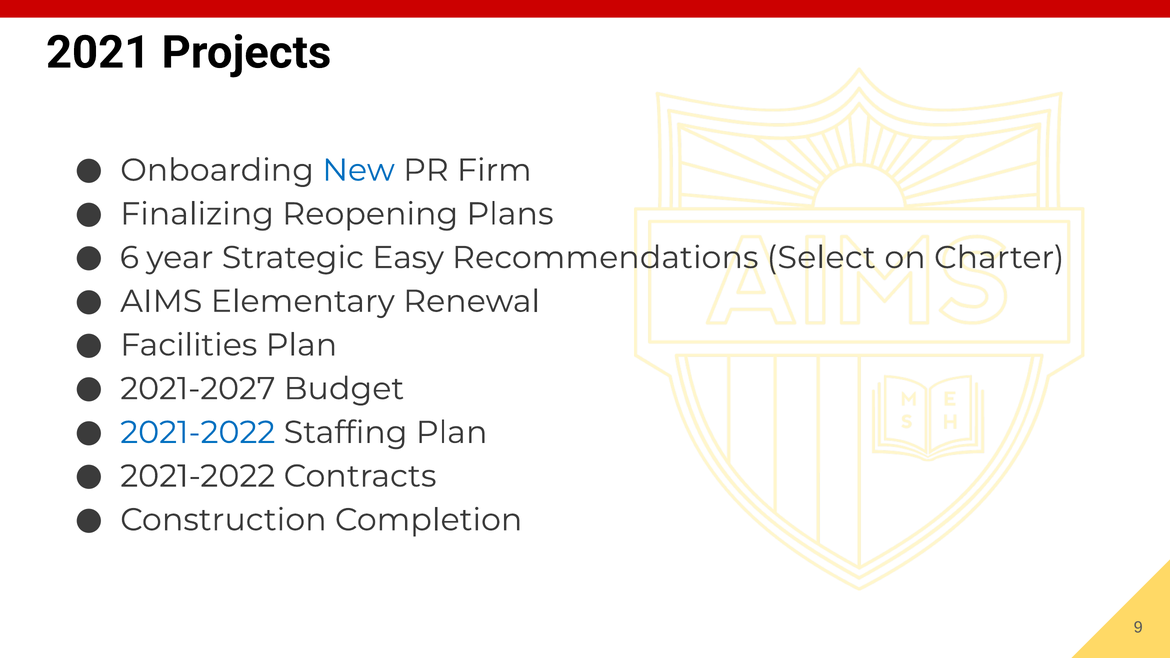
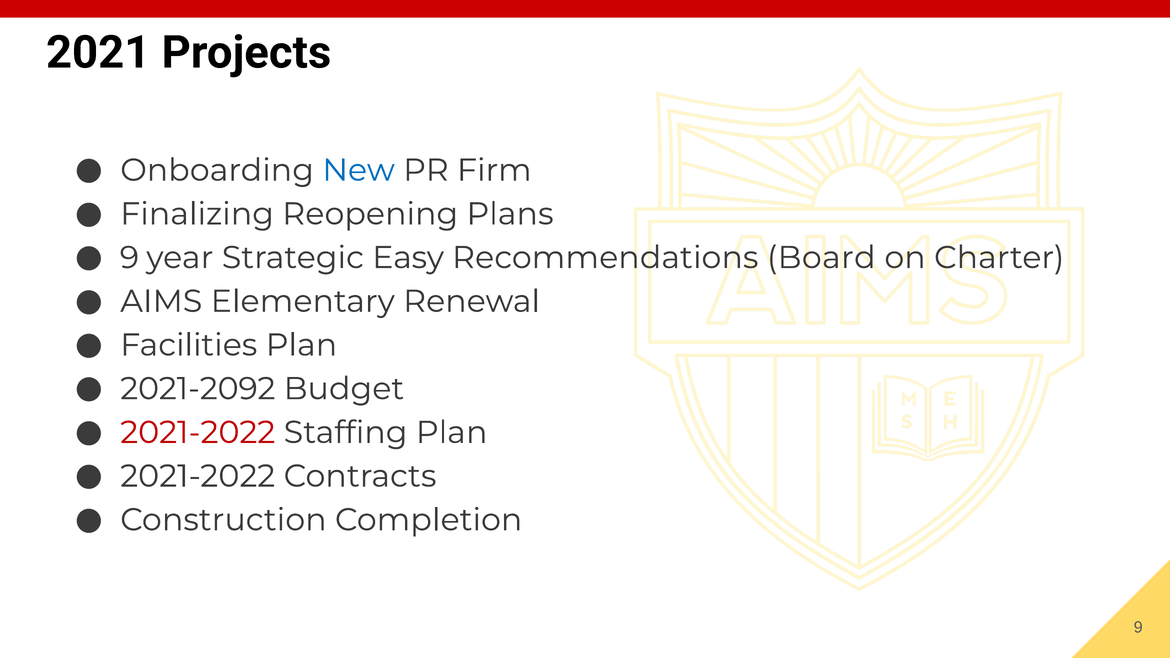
6: 6 -> 9 (129, 258)
Select: Select -> Board (821, 258)
2021-2027: 2021-2027 -> 2021-2092 (198, 389)
2021-2022 colour: blue -> red (198, 433)
